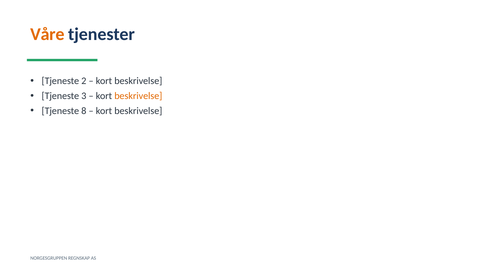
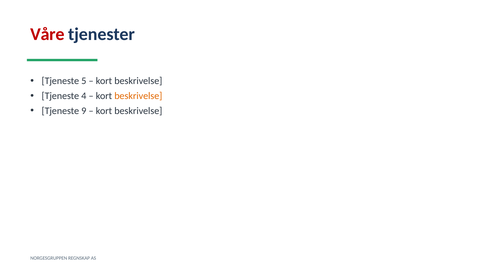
Våre colour: orange -> red (47, 34)
2: 2 -> 5 (84, 81)
3: 3 -> 4 (84, 96)
8: 8 -> 9 (84, 111)
